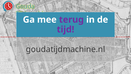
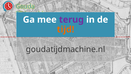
tijd colour: purple -> orange (65, 29)
